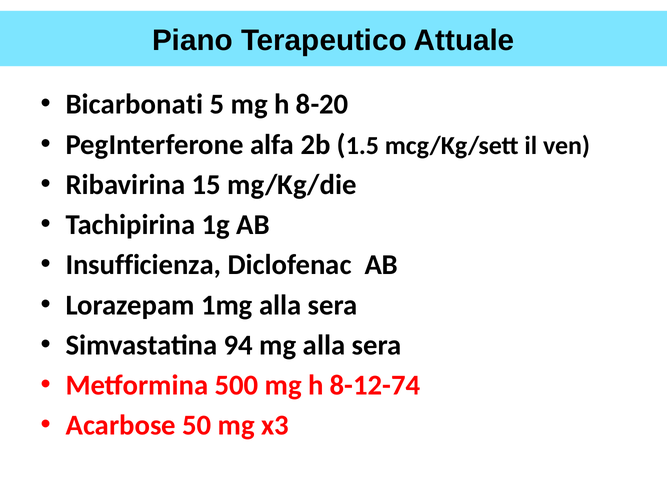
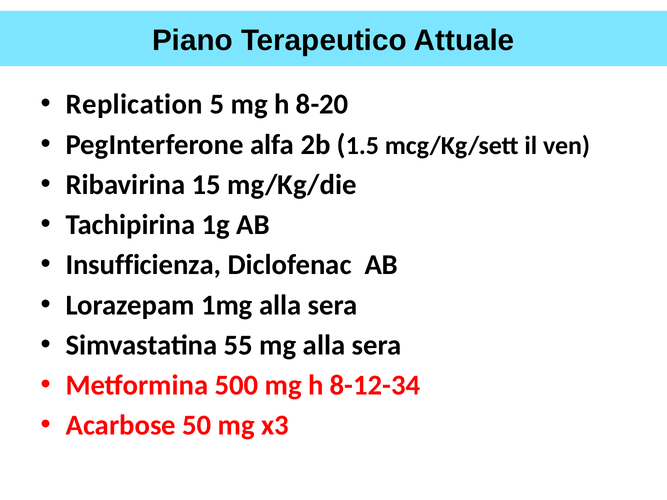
Bicarbonati: Bicarbonati -> Replication (134, 104)
94: 94 -> 55 (238, 345)
8-12-74: 8-12-74 -> 8-12-34 (375, 386)
